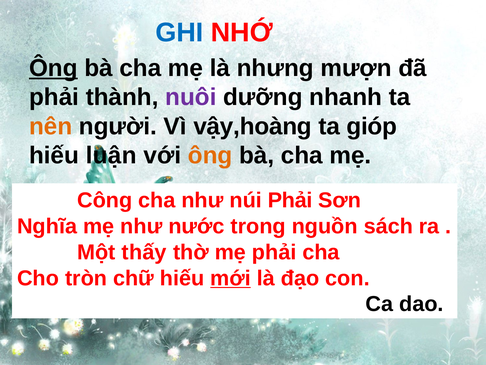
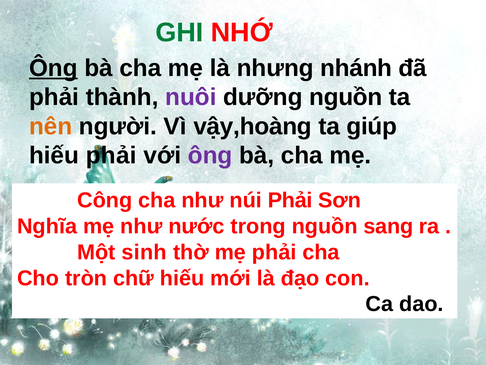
GHI colour: blue -> green (179, 33)
mượn: mượn -> nhánh (356, 68)
dưỡng nhanh: nhanh -> nguồn (346, 97)
gióp: gióp -> giúp (372, 126)
hiếu luận: luận -> phải (111, 155)
ông colour: orange -> purple (210, 155)
sách: sách -> sang (388, 226)
thấy: thấy -> sinh (144, 252)
mới underline: present -> none (231, 278)
